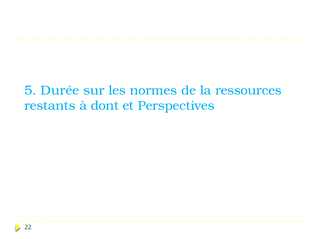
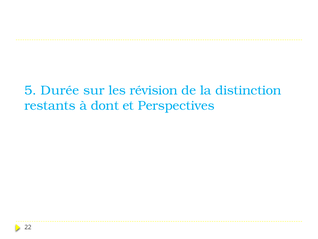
normes: normes -> révision (154, 90)
ressources: ressources -> distinction (248, 90)
